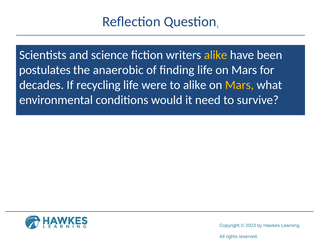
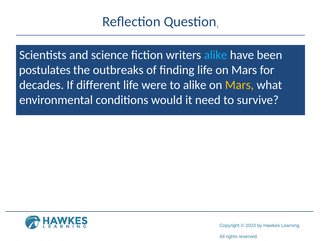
alike colour: yellow -> light blue (216, 55)
anaerobic: anaerobic -> outbreaks (118, 70)
recycling: recycling -> different (98, 85)
